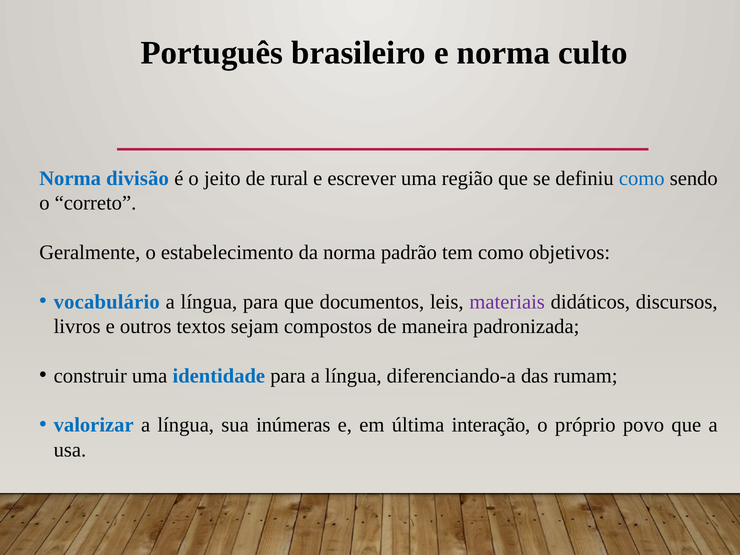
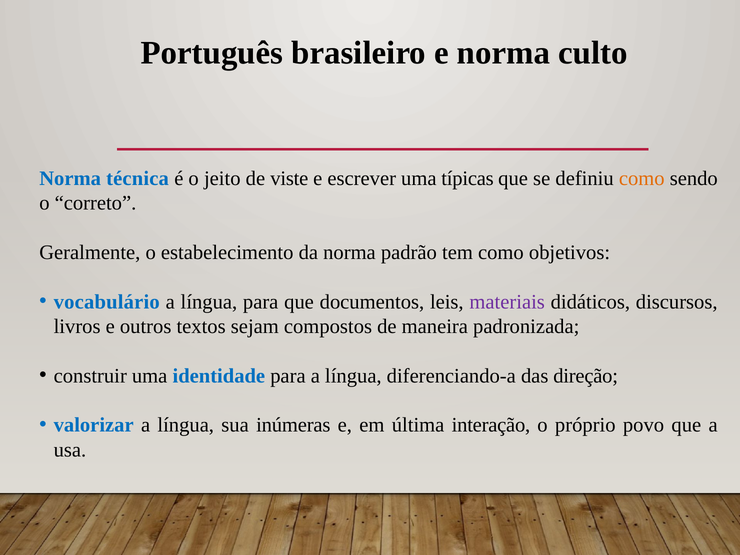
divisão: divisão -> técnica (138, 178)
rural: rural -> viste (289, 178)
região: região -> típicas (468, 178)
como colour: blue -> orange (642, 178)
rumam: rumam -> direção (586, 376)
